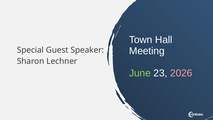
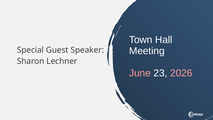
June colour: light green -> pink (140, 73)
